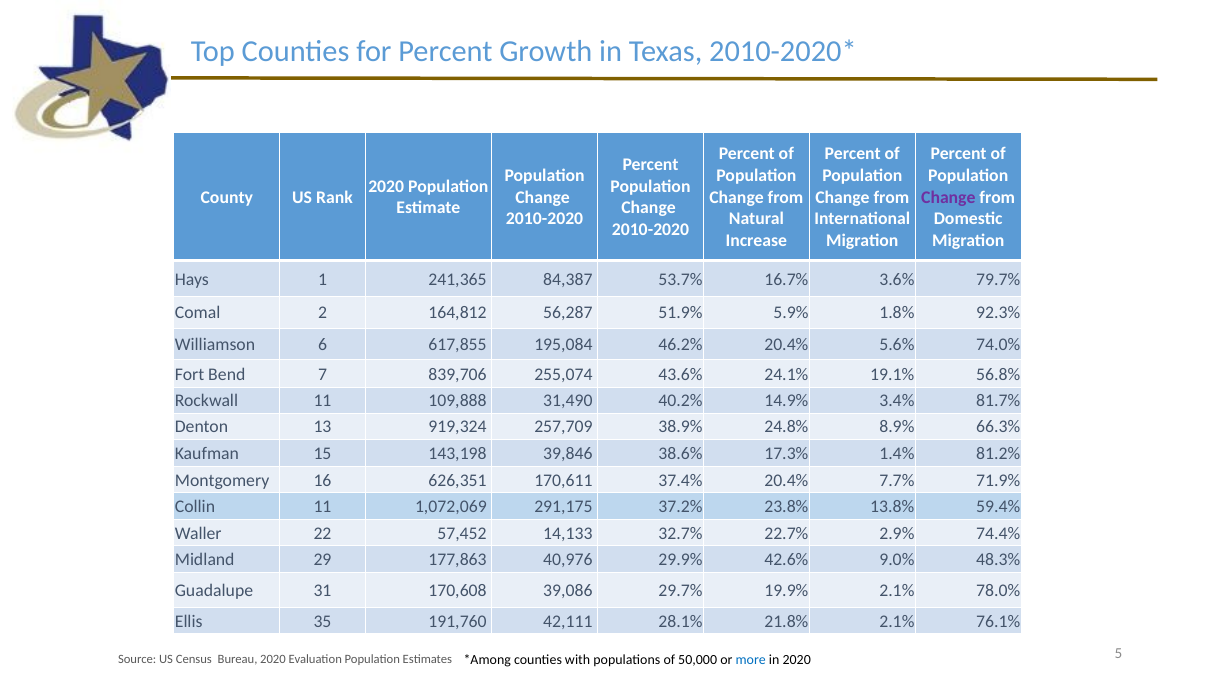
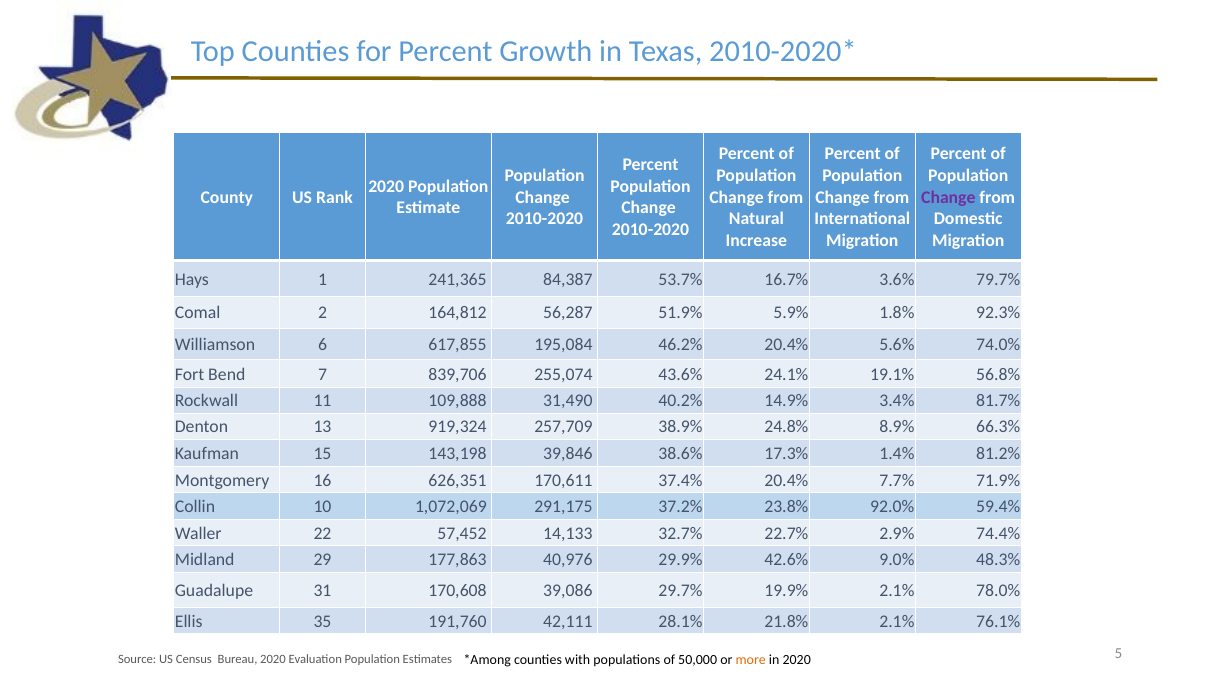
Collin 11: 11 -> 10 (322, 506)
13.8%: 13.8% -> 92.0% (892, 506)
more colour: blue -> orange (751, 659)
